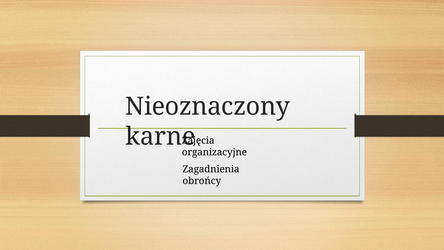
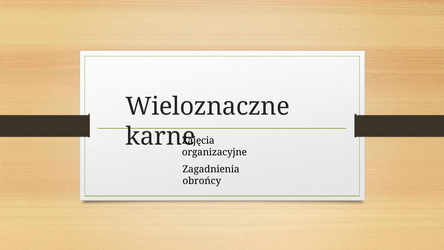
Nieoznaczony: Nieoznaczony -> Wieloznaczne (208, 106)
